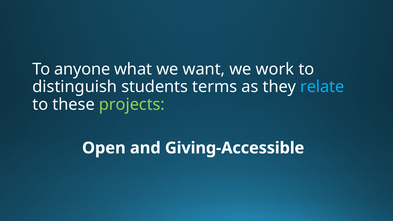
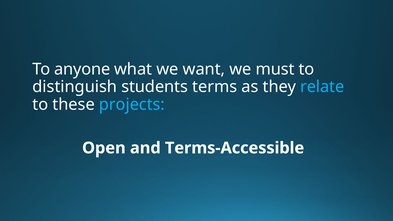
work: work -> must (275, 69)
projects colour: light green -> light blue (132, 105)
Giving-Accessible: Giving-Accessible -> Terms-Accessible (235, 148)
